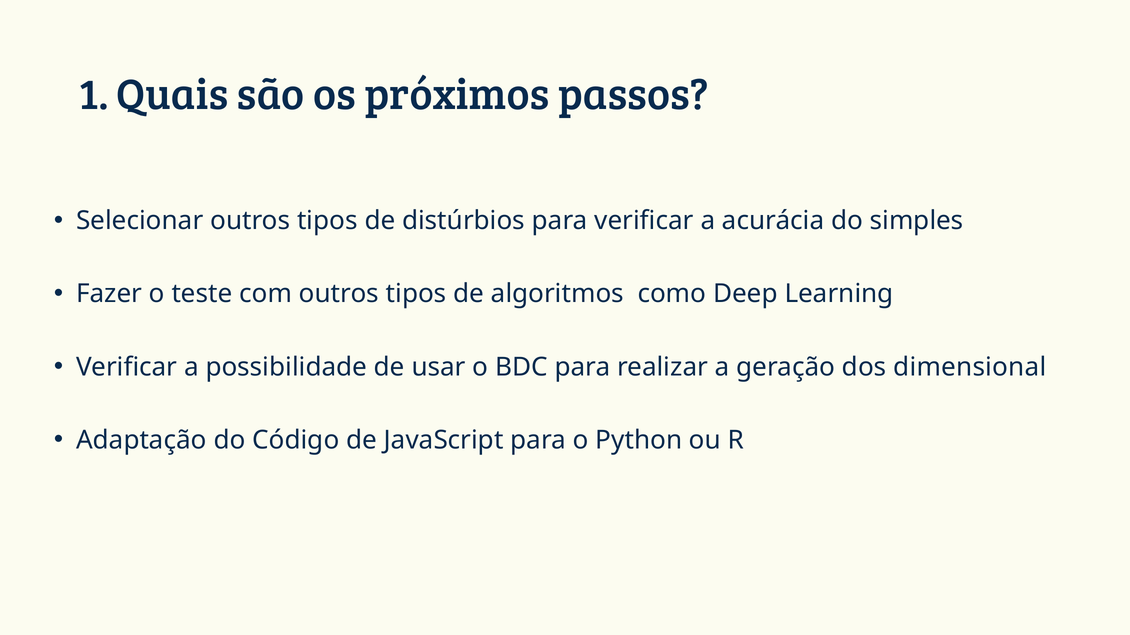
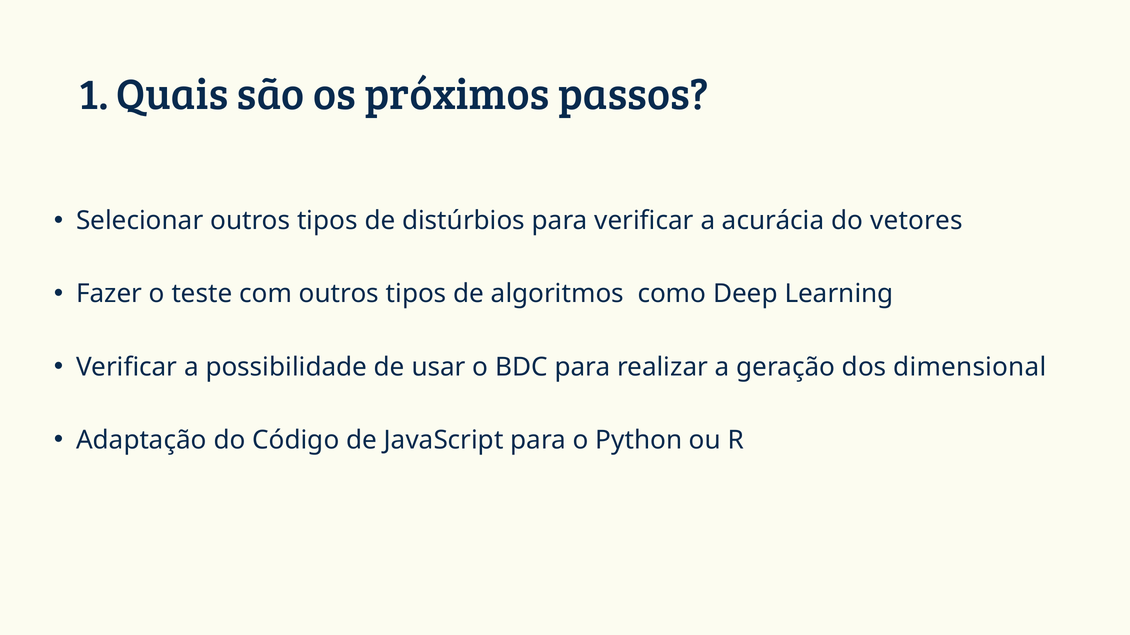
simples: simples -> vetores (917, 221)
